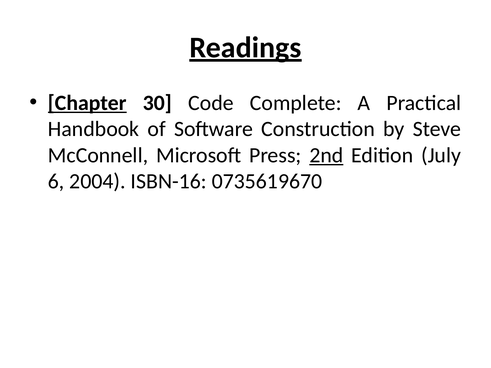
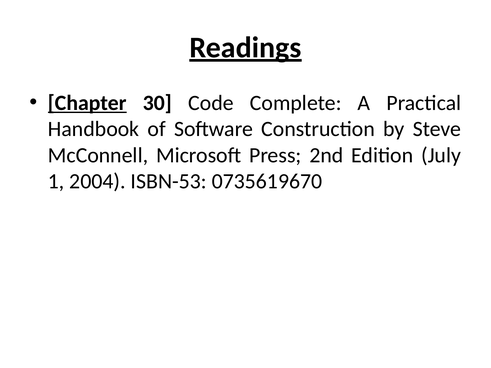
2nd underline: present -> none (326, 155)
6: 6 -> 1 (56, 182)
ISBN-16: ISBN-16 -> ISBN-53 (169, 182)
